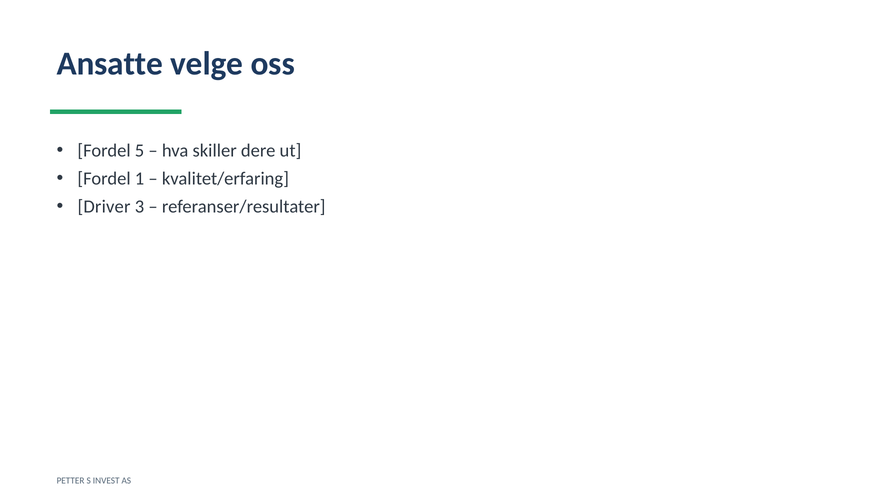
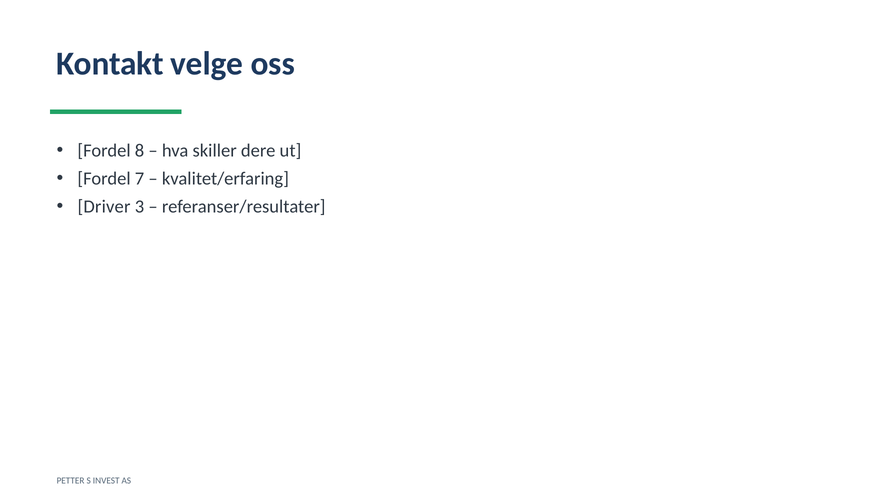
Ansatte: Ansatte -> Kontakt (110, 64)
5: 5 -> 8 (140, 151)
1: 1 -> 7 (140, 179)
